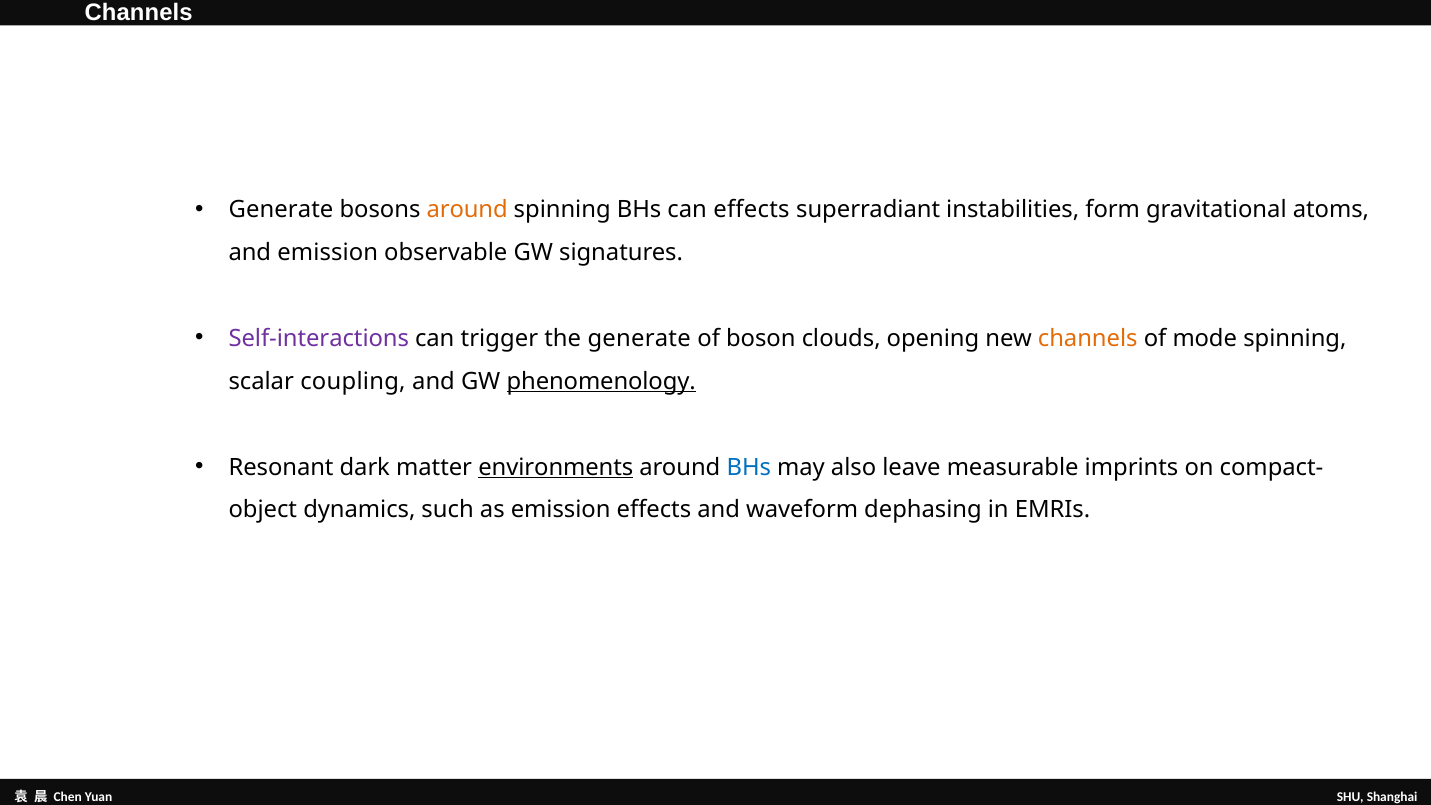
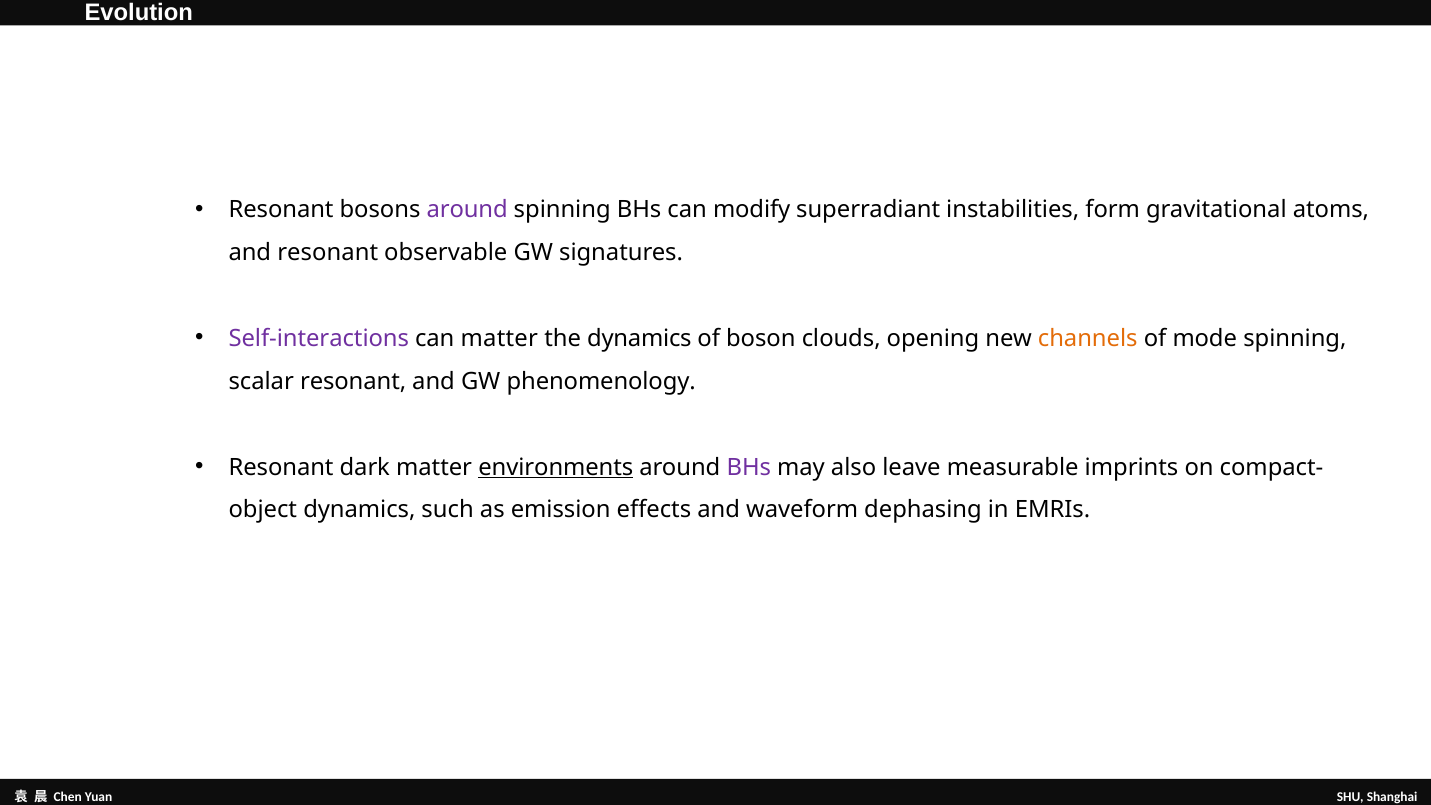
Channels: Channels -> Evolution (139, 13)
Generate: Generate -> Resonant (281, 210)
around colour: orange -> purple (467, 210)
can effects: effects -> modify (752, 210)
and emission: emission -> resonant (328, 253)
can trigger: trigger -> matter (499, 338)
the generate: generate -> dynamics (639, 338)
scalar coupling: coupling -> resonant (353, 381)
phenomenology underline: present -> none (601, 381)
BHs colour: blue -> purple (749, 467)
